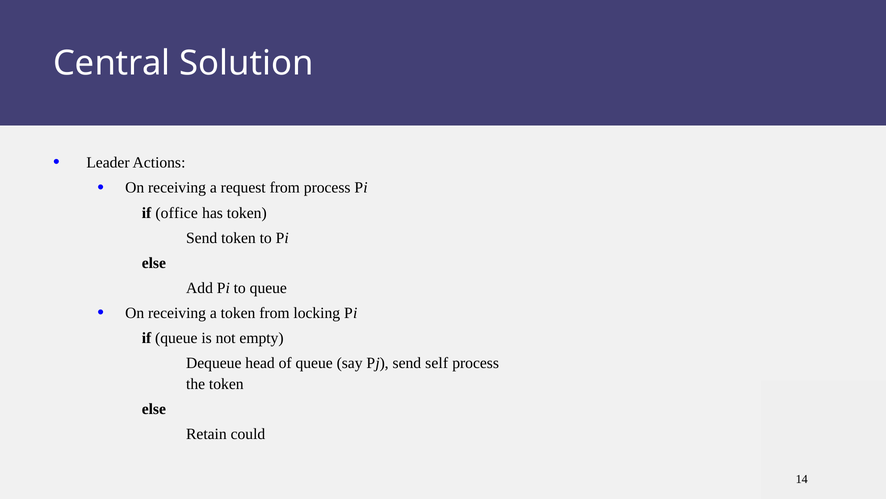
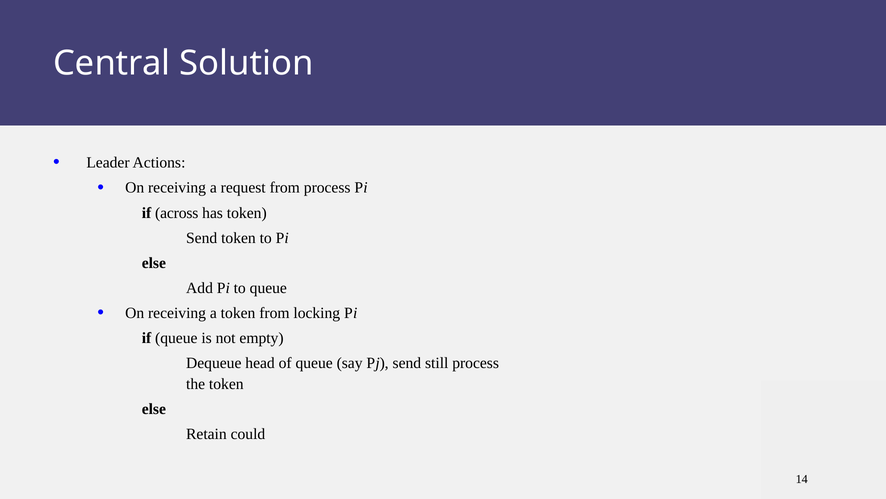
office: office -> across (177, 213)
self: self -> still (437, 363)
